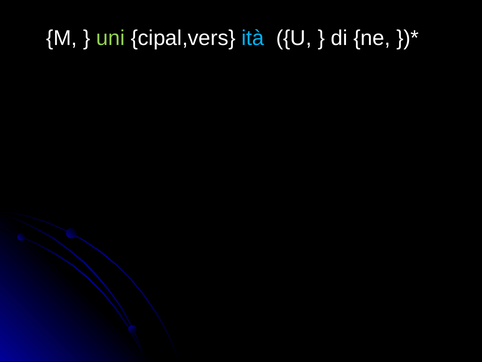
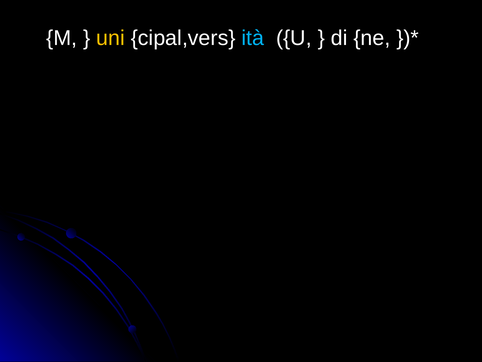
uni colour: light green -> yellow (111, 38)
